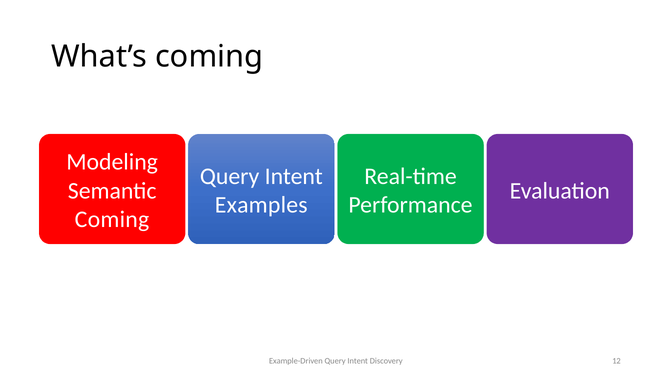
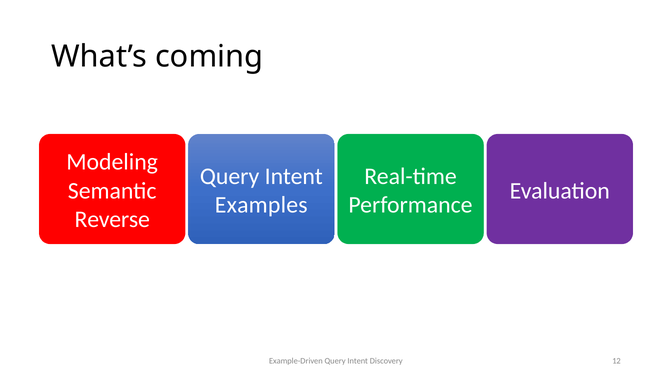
Coming: Coming -> Reverse (112, 219)
